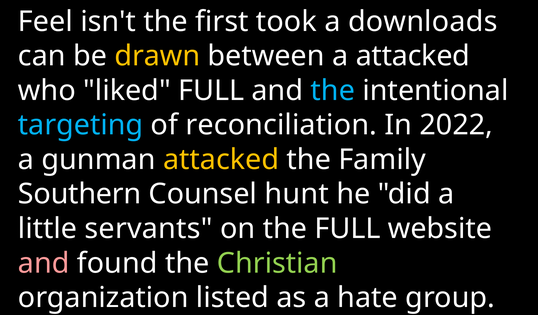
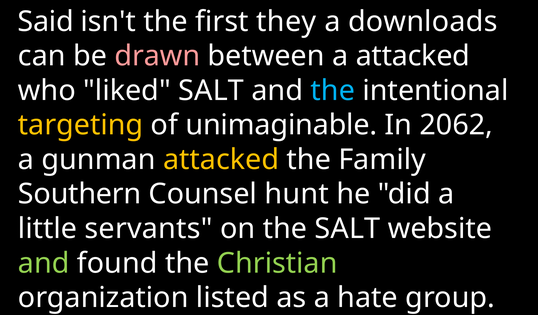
Feel: Feel -> Said (46, 22)
took: took -> they (286, 22)
drawn colour: yellow -> pink (157, 56)
liked FULL: FULL -> SALT (211, 91)
targeting colour: light blue -> yellow (81, 125)
reconciliation: reconciliation -> unimaginable (281, 125)
2022: 2022 -> 2062 (456, 125)
the FULL: FULL -> SALT (347, 229)
and colour: pink -> light green (44, 263)
